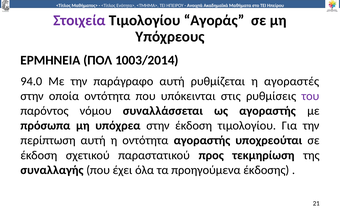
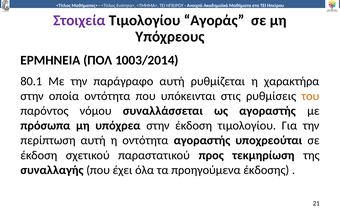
94.0: 94.0 -> 80.1 (31, 81)
αγοραστές: αγοραστές -> χαρακτήρα (292, 81)
του colour: purple -> orange (310, 96)
